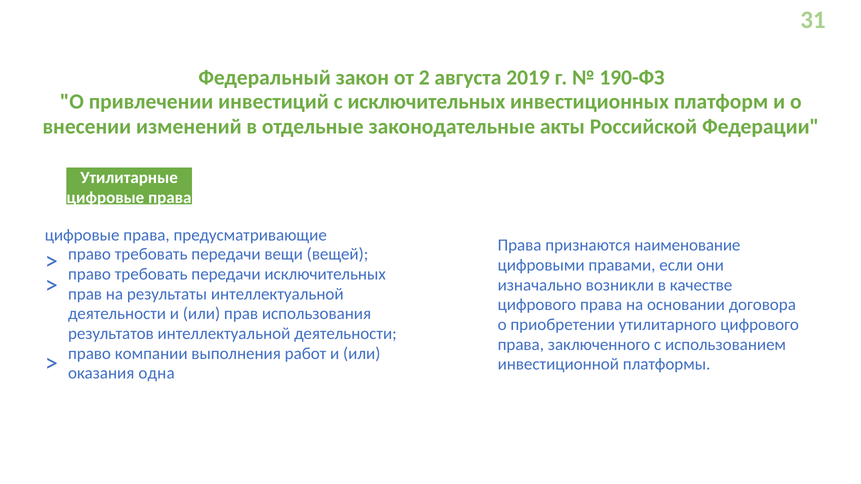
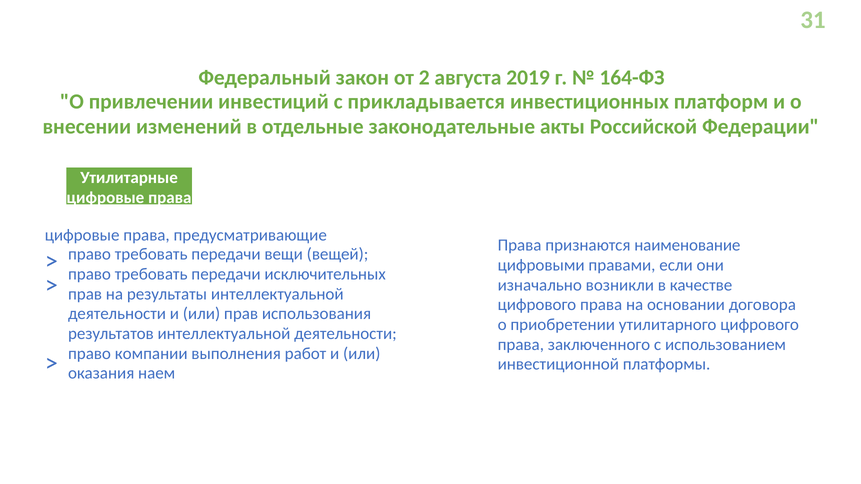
190-ФЗ: 190-ФЗ -> 164-ФЗ (632, 77)
с исключительных: исключительных -> прикладывается (426, 102)
одна: одна -> наем (157, 374)
